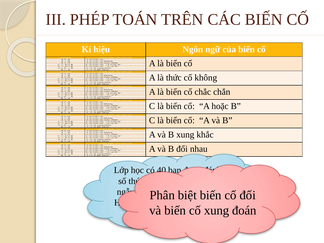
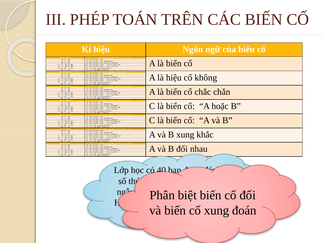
thức: thức -> hiệu (174, 78)
